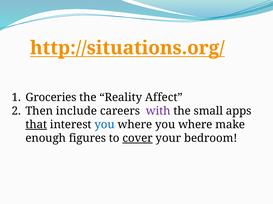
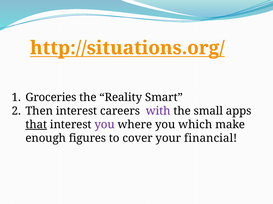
Affect: Affect -> Smart (164, 98)
Then include: include -> interest (77, 111)
you colour: blue -> purple (105, 125)
where you where: where -> which (195, 125)
cover underline: present -> none (138, 139)
bedroom: bedroom -> financial (211, 139)
